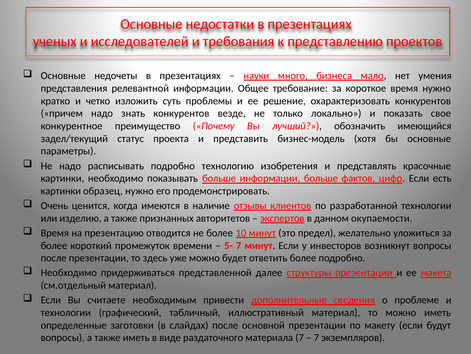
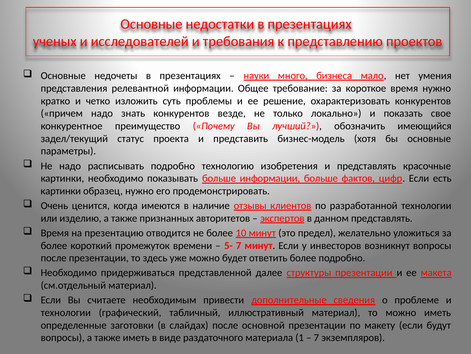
данном окупаемости: окупаемости -> представлять (382, 218)
материала 7: 7 -> 1 (300, 337)
